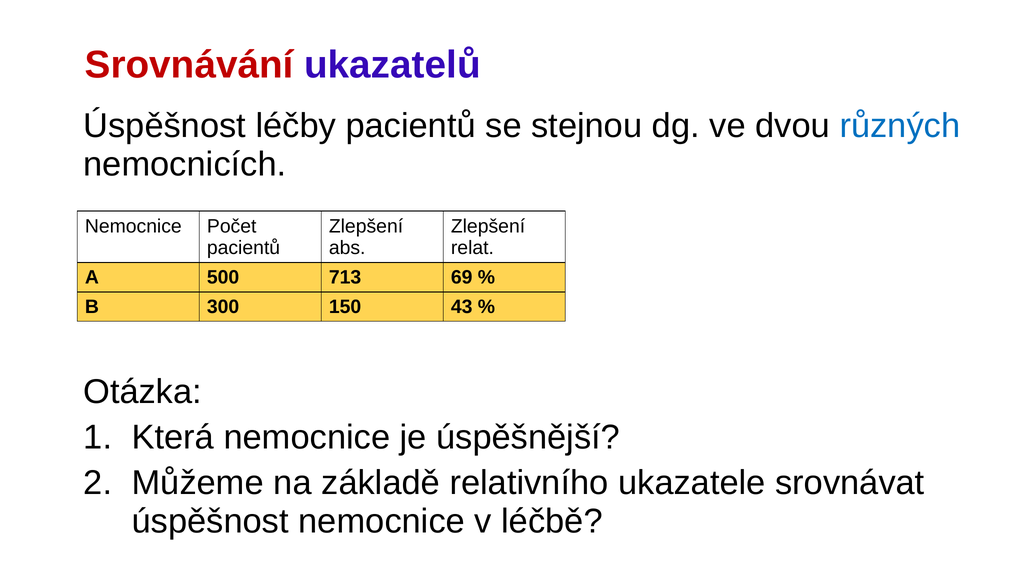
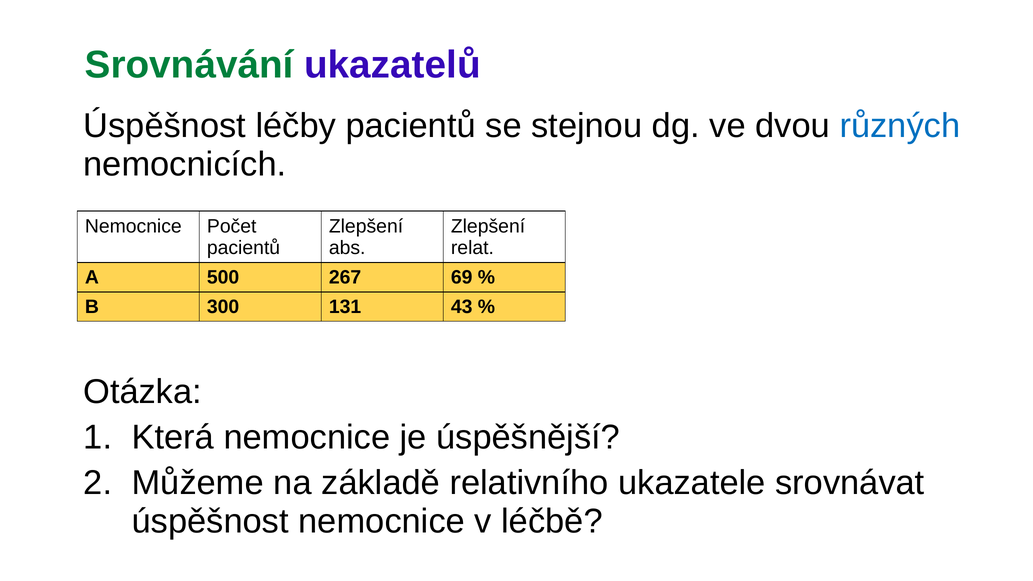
Srovnávání colour: red -> green (189, 65)
713: 713 -> 267 (345, 277)
150: 150 -> 131 (345, 307)
